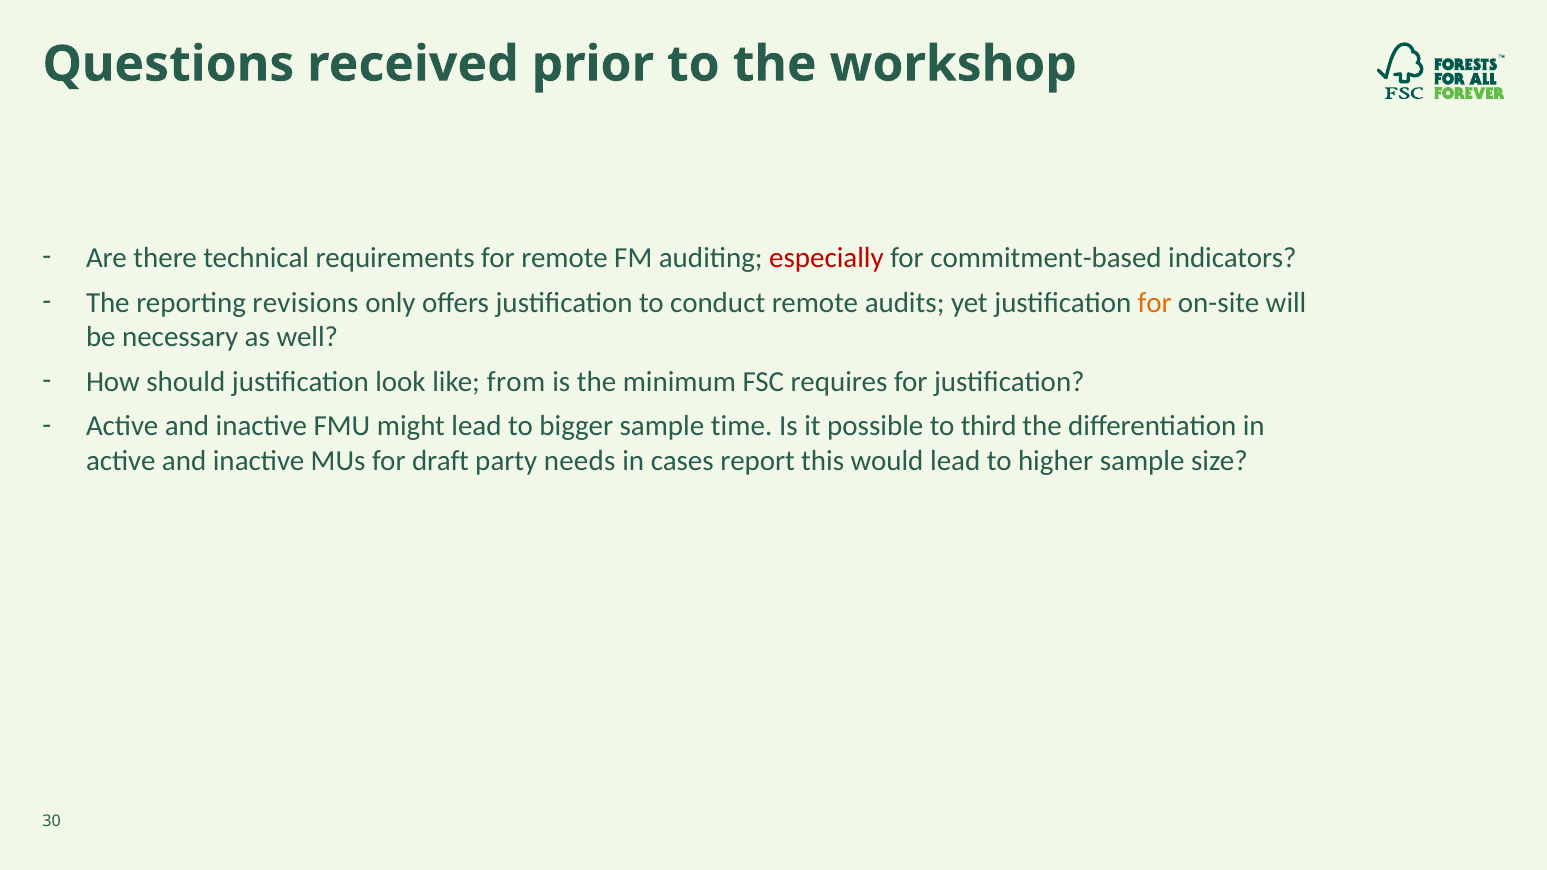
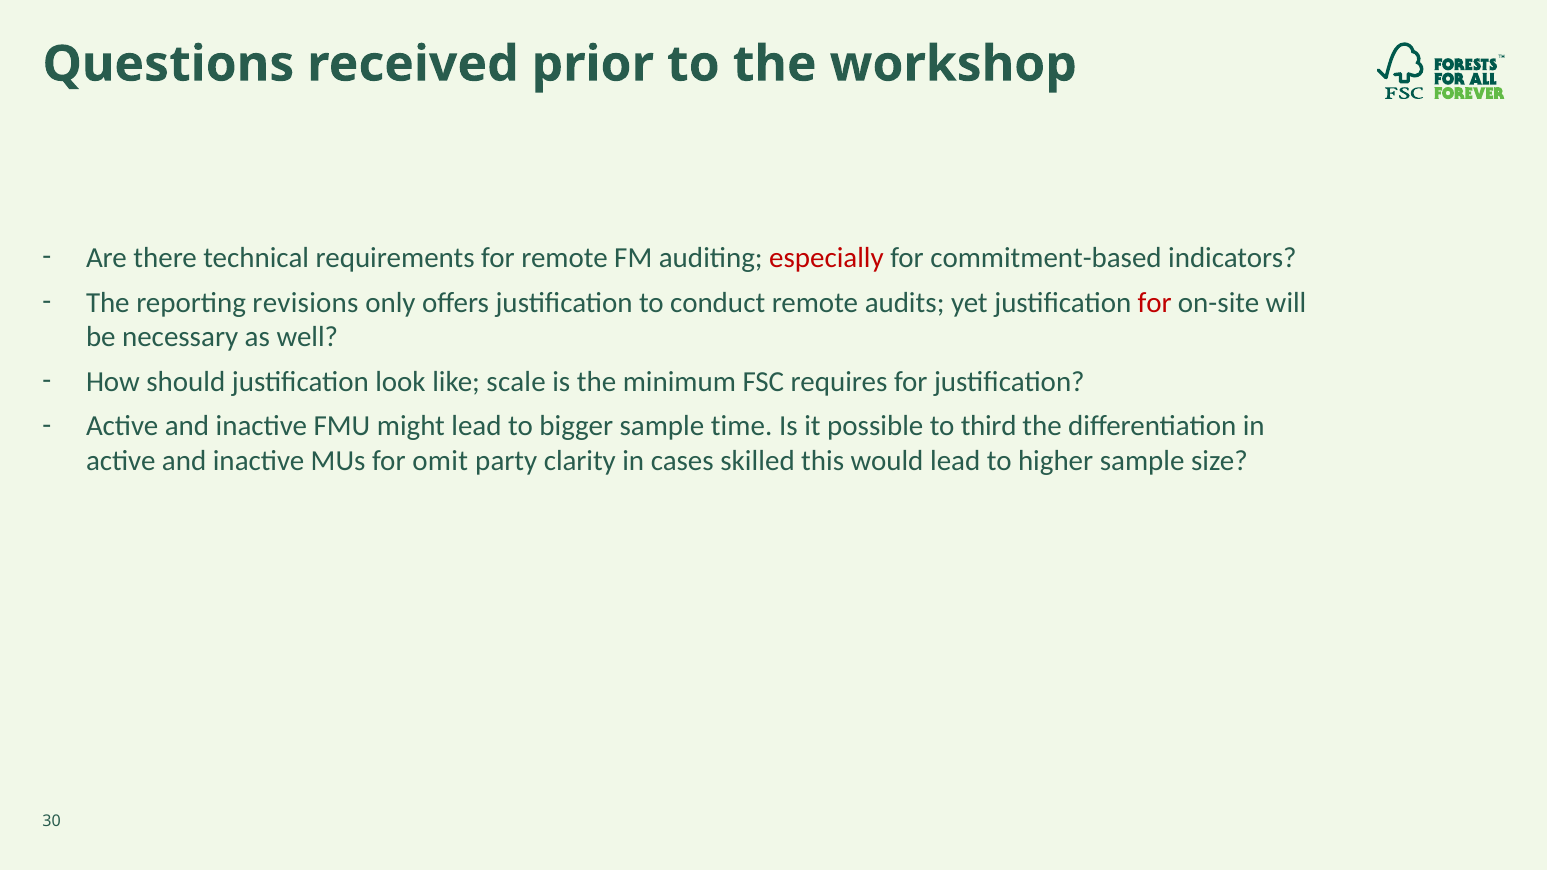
for colour: orange -> red (1155, 303)
from: from -> scale (516, 382)
draft: draft -> omit (440, 461)
needs: needs -> clarity (580, 461)
report: report -> skilled (757, 461)
